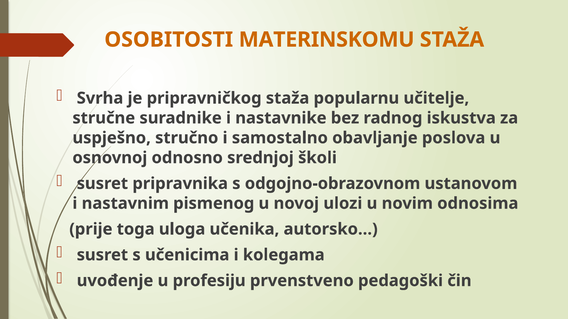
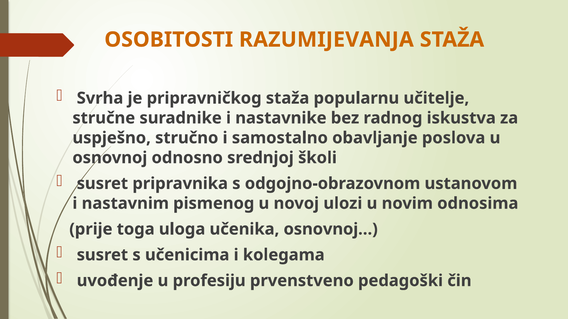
MATERINSKOMU: MATERINSKOMU -> RAZUMIJEVANJA (326, 40)
autorsko…: autorsko… -> osnovnoj… (331, 229)
